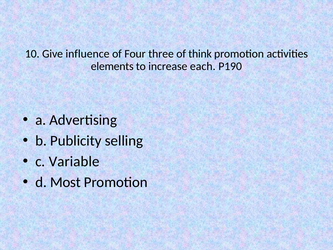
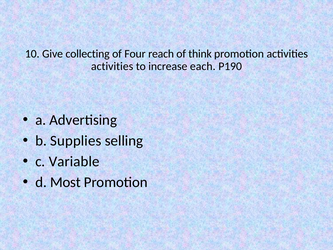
influence: influence -> collecting (88, 54)
three: three -> reach (161, 54)
elements: elements -> activities (112, 66)
Publicity: Publicity -> Supplies (76, 141)
